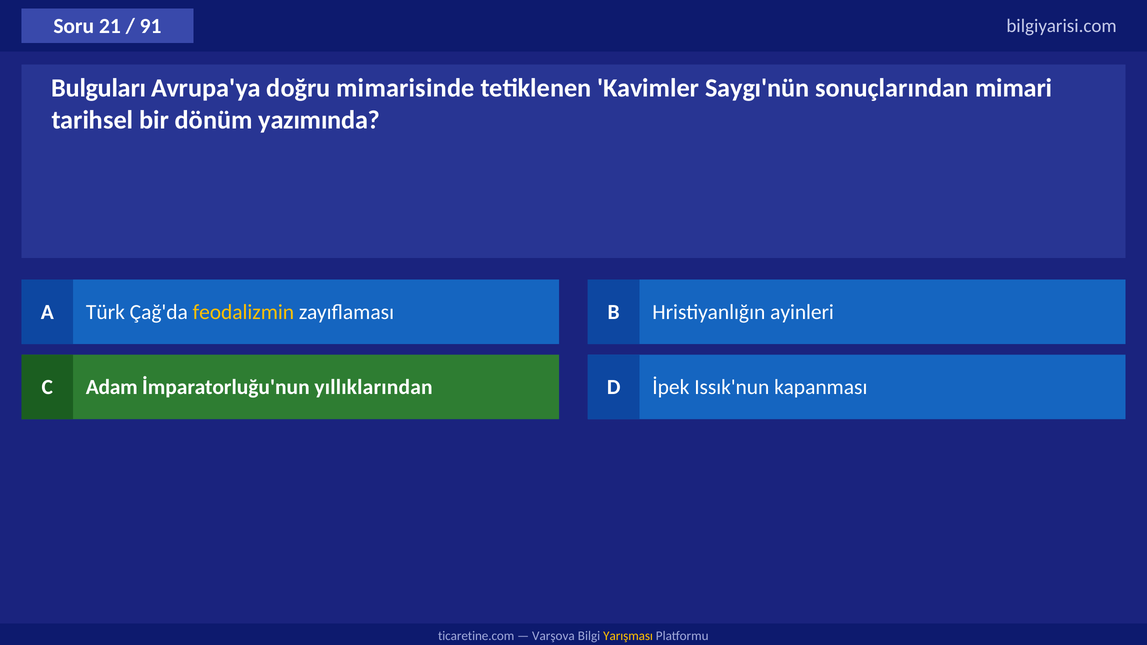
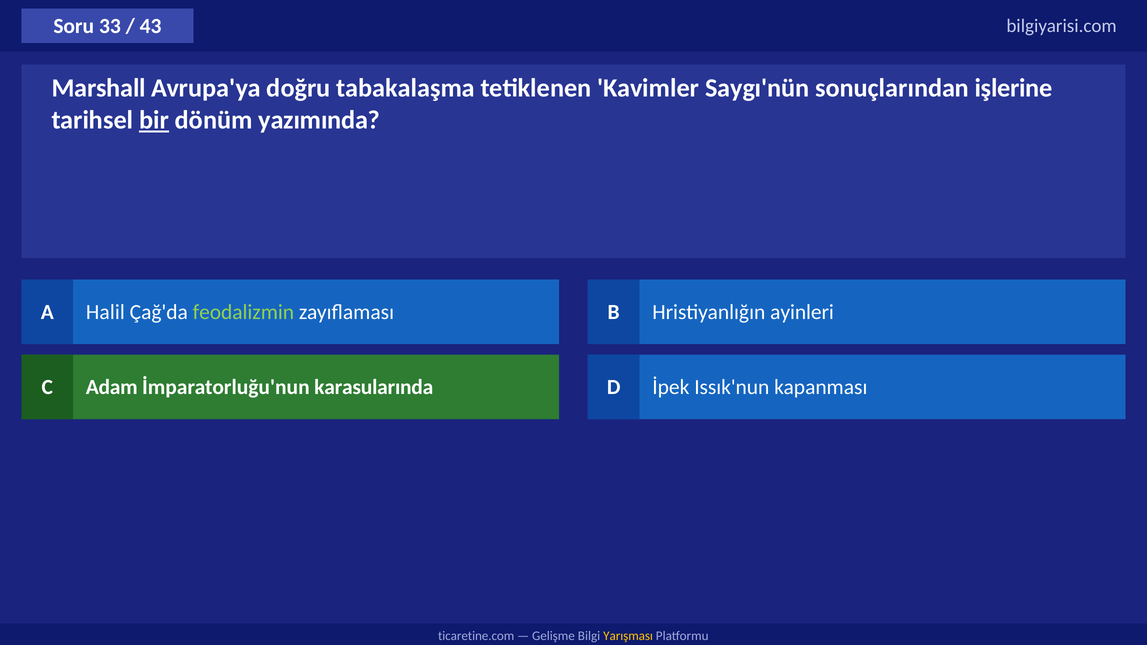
21: 21 -> 33 (110, 26)
91: 91 -> 43 (151, 26)
Bulguları: Bulguları -> Marshall (99, 88)
mimarisinde: mimarisinde -> tabakalaşma (406, 88)
mimari: mimari -> işlerine (1014, 88)
bir underline: none -> present (154, 120)
Türk: Türk -> Halil (105, 312)
feodalizmin colour: yellow -> light green (243, 312)
yıllıklarından: yıllıklarından -> karasularında (374, 387)
Varşova: Varşova -> Gelişme (553, 636)
